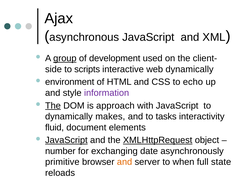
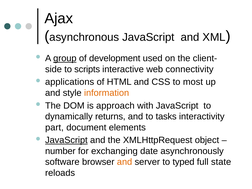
web dynamically: dynamically -> connectivity (190, 69)
environment: environment -> applications (70, 82)
echo: echo -> most (193, 82)
information colour: purple -> orange (107, 93)
The underline: present -> none (53, 106)
makes: makes -> returns (110, 117)
fluid: fluid -> part (54, 127)
XMLHttpRequest underline: present -> none (158, 140)
primitive: primitive -> software (62, 162)
when: when -> typed (184, 162)
